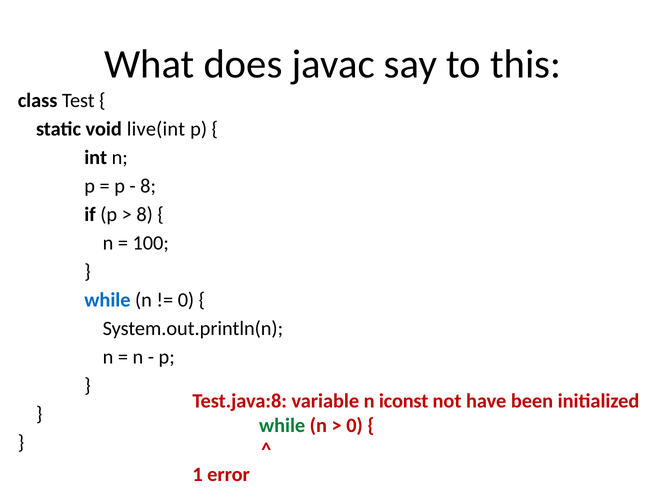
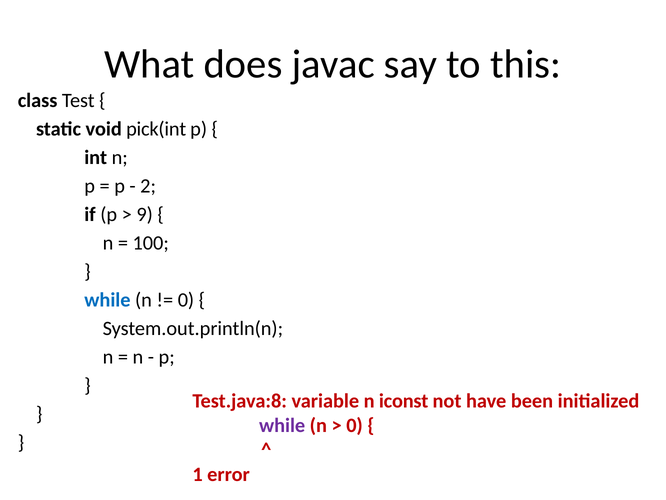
live(int: live(int -> pick(int (156, 129)
8: 8 -> 2 (148, 186)
8: 8 -> 9 (145, 214)
while colour: green -> purple (282, 425)
